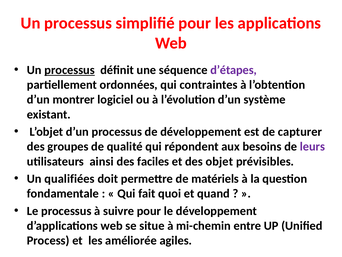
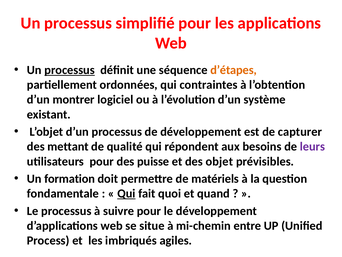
d’étapes colour: purple -> orange (234, 70)
groupes: groupes -> mettant (68, 146)
utilisateurs ainsi: ainsi -> pour (102, 161)
faciles: faciles -> puisse (153, 161)
qualifiées: qualifiées -> formation (70, 178)
Qui underline: none -> present (126, 193)
améliorée: améliorée -> imbriqués (131, 240)
